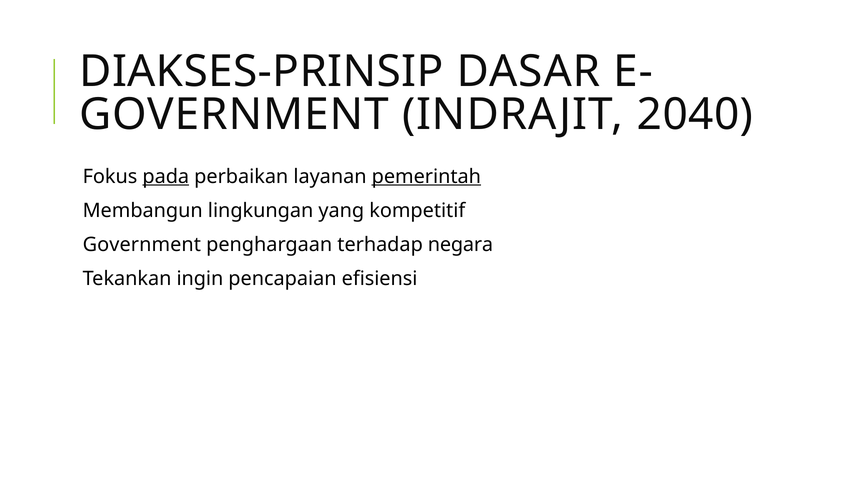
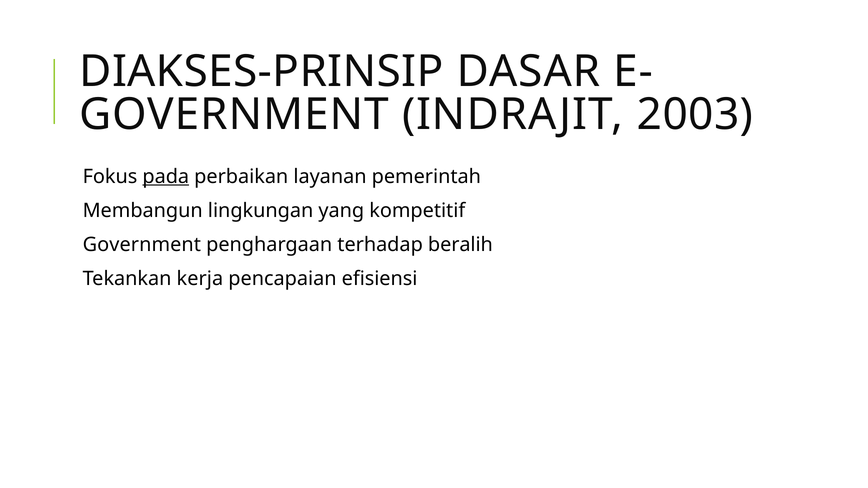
2040: 2040 -> 2003 (695, 114)
pemerintah underline: present -> none (426, 177)
negara: negara -> beralih (460, 245)
ingin: ingin -> kerja (200, 279)
